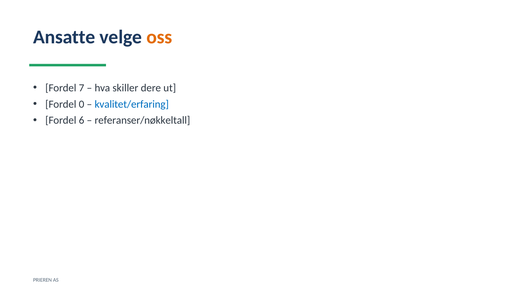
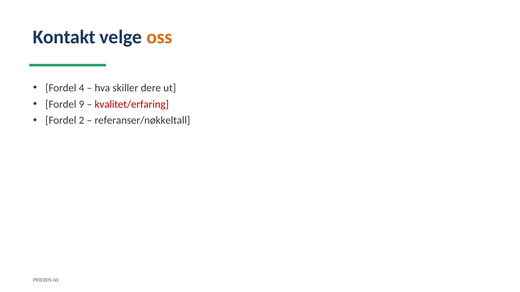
Ansatte: Ansatte -> Kontakt (64, 37)
7: 7 -> 4 (82, 88)
0: 0 -> 9 (82, 104)
kvalitet/erfaring colour: blue -> red (132, 104)
6: 6 -> 2 (82, 121)
